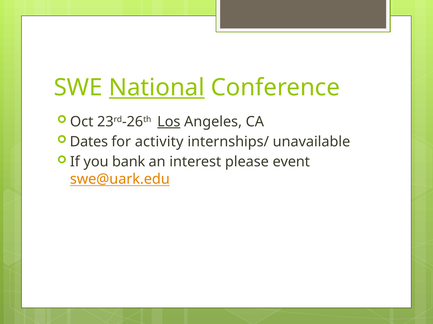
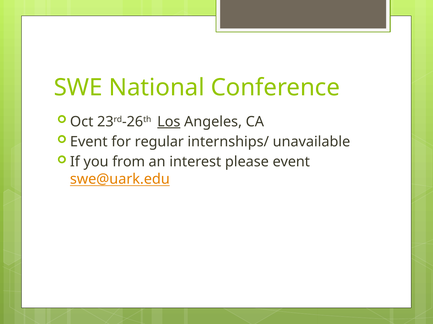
National underline: present -> none (157, 88)
Dates: Dates -> Event (89, 142)
activity: activity -> regular (159, 142)
bank: bank -> from (129, 162)
